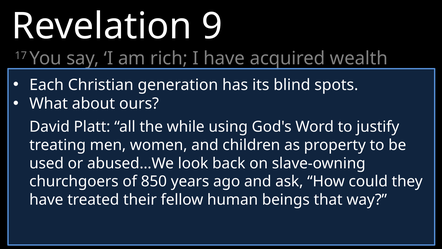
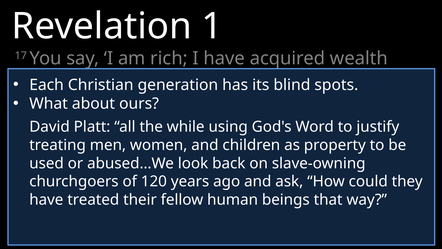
9: 9 -> 1 (212, 26)
850: 850 -> 120 (154, 181)
